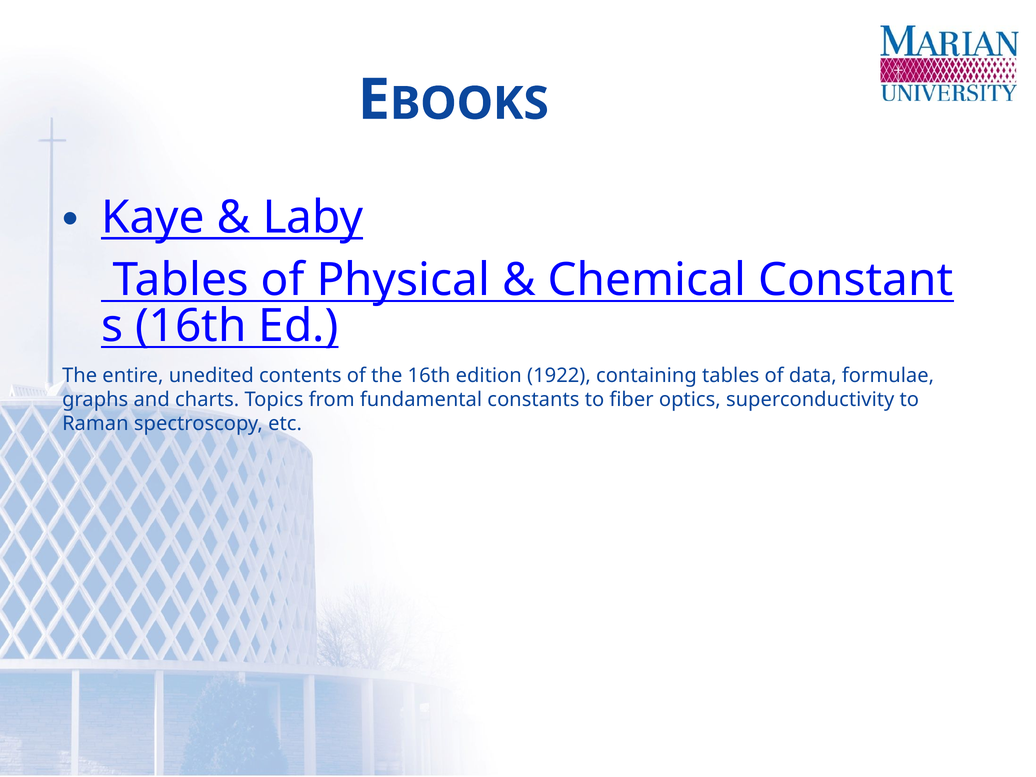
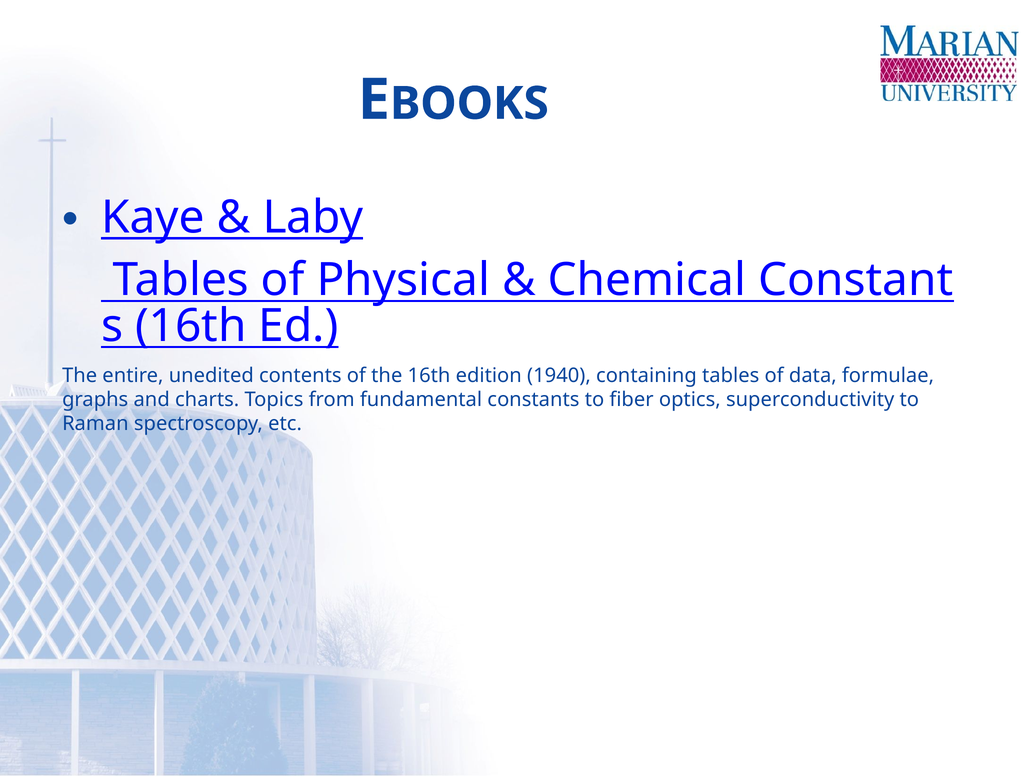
1922: 1922 -> 1940 (559, 375)
